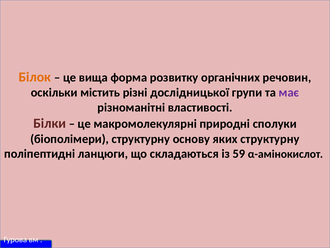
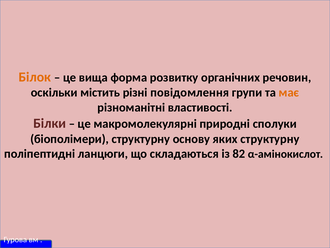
дослідницької: дослідницької -> повідомлення (190, 92)
має colour: purple -> orange (289, 92)
59: 59 -> 82 (239, 153)
